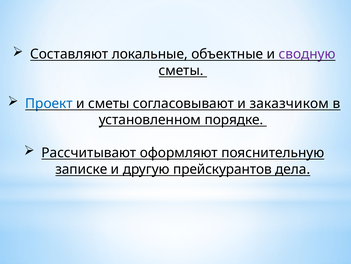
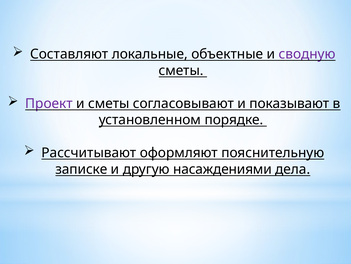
Проект colour: blue -> purple (49, 103)
заказчиком: заказчиком -> показывают (289, 103)
прейскурантов: прейскурантов -> насаждениями (222, 169)
